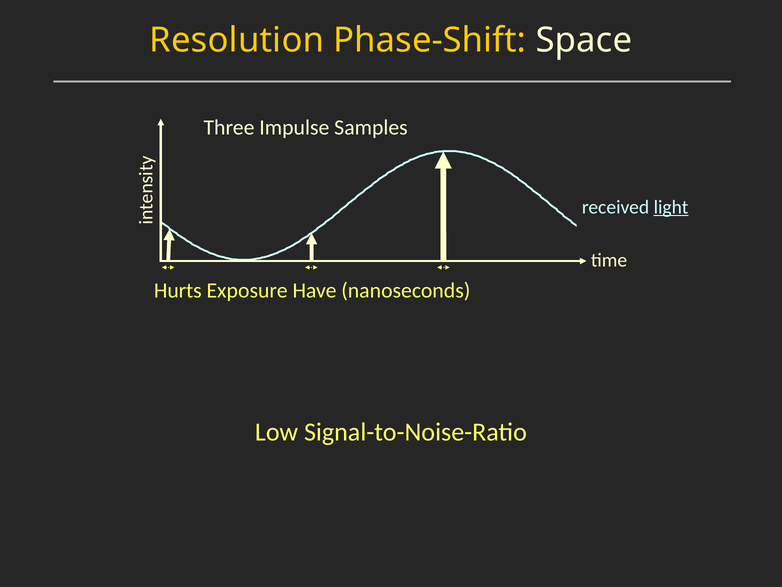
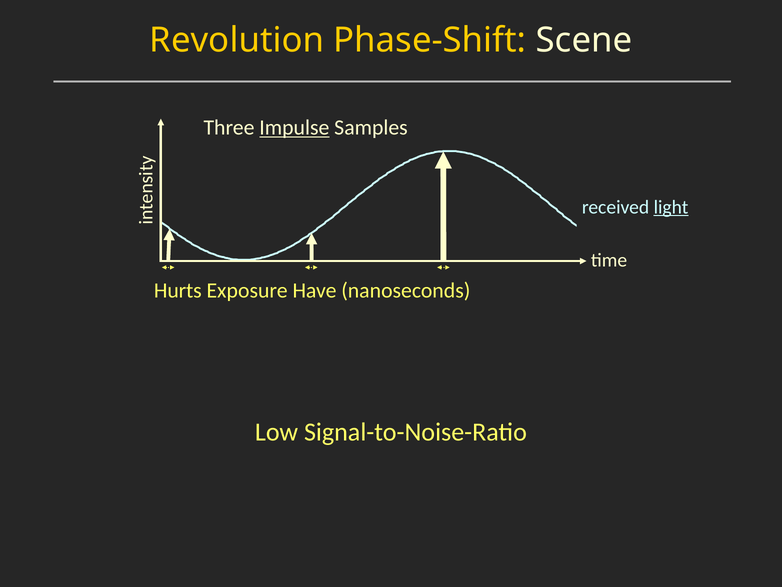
Resolution: Resolution -> Revolution (237, 40)
Space: Space -> Scene (584, 40)
Impulse underline: none -> present (294, 128)
